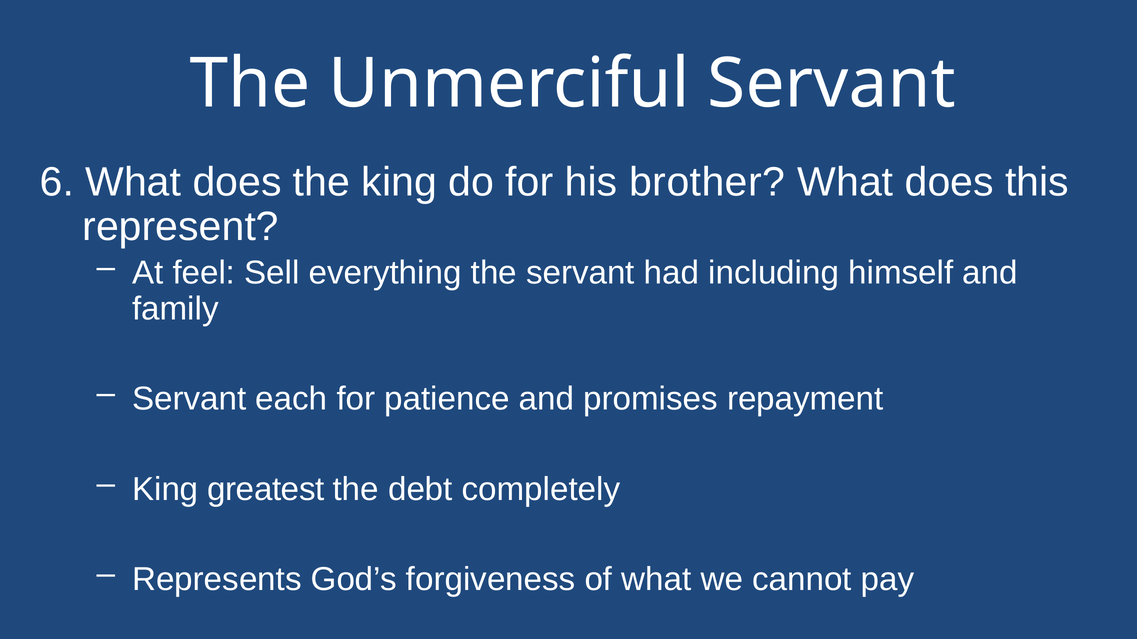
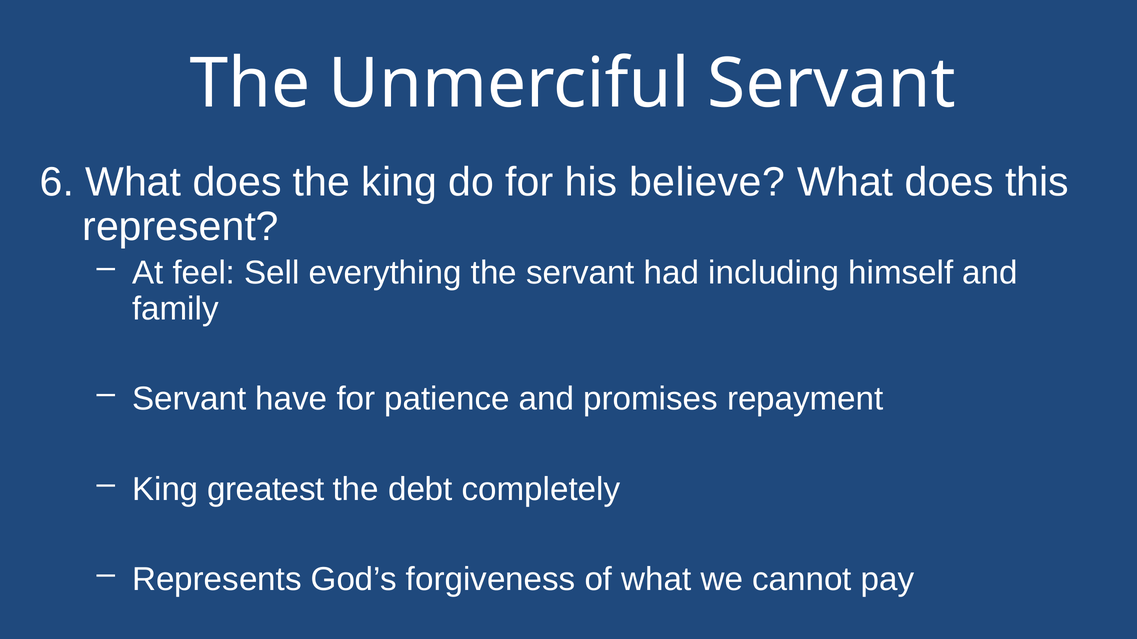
brother: brother -> believe (707, 182)
each: each -> have (291, 399)
